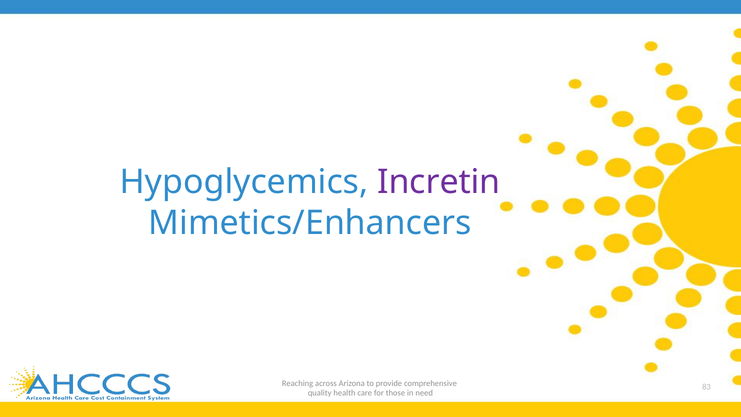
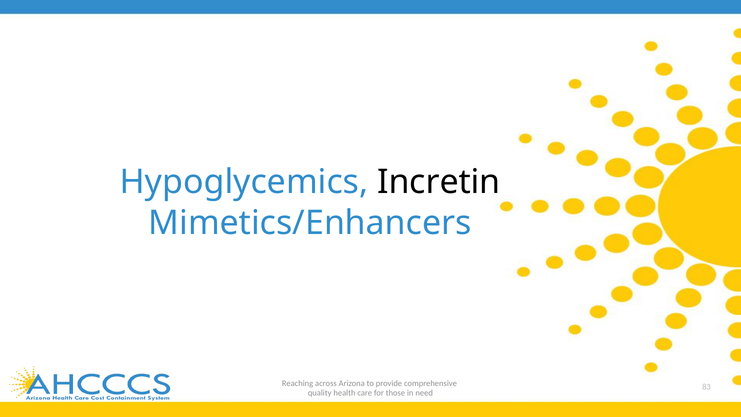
Incretin colour: purple -> black (439, 182)
